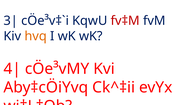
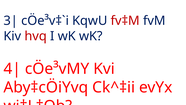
hvq colour: orange -> red (36, 36)
